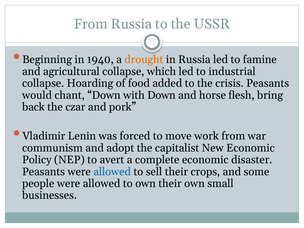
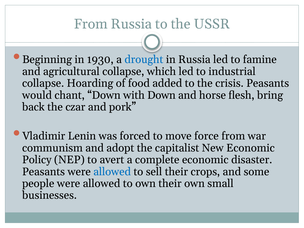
1940: 1940 -> 1930 (100, 60)
drought colour: orange -> blue (144, 60)
work: work -> force (206, 136)
